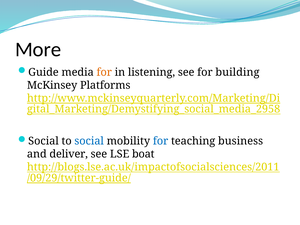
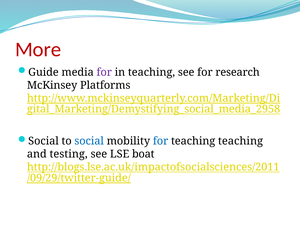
More colour: black -> red (38, 50)
for colour: orange -> purple (104, 72)
in listening: listening -> teaching (152, 72)
building: building -> research (238, 72)
teaching business: business -> teaching (241, 141)
deliver: deliver -> testing (69, 154)
